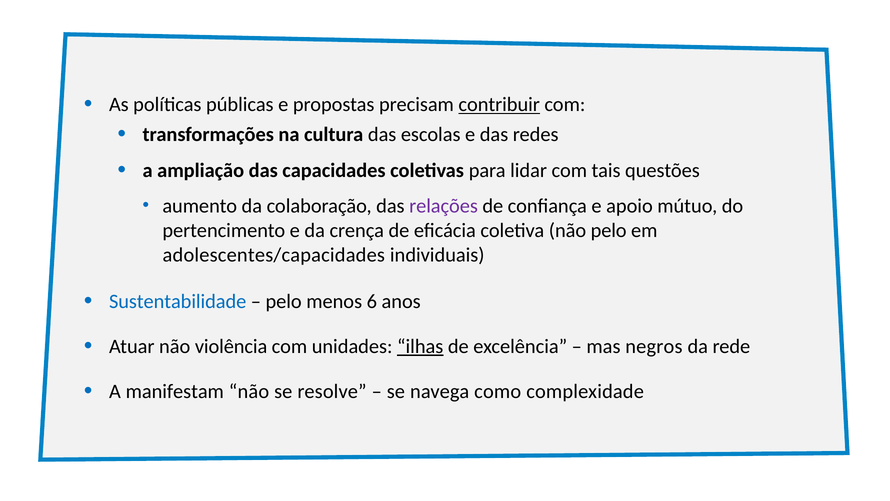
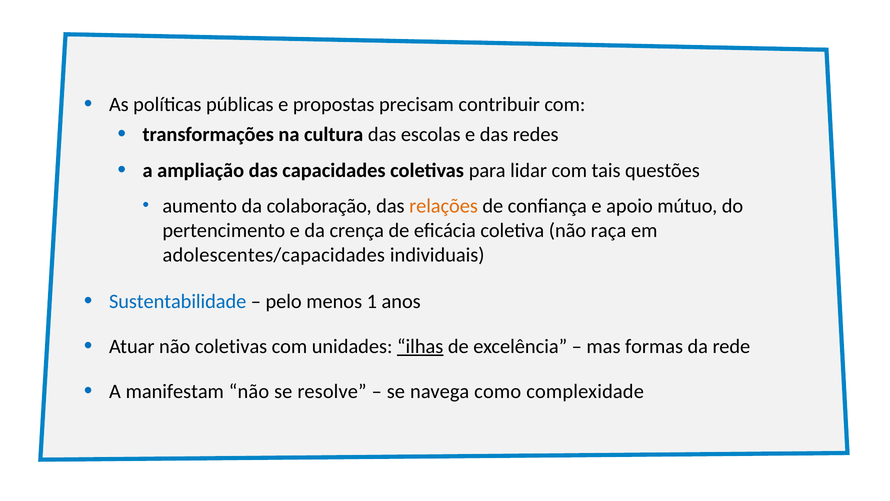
contribuir underline: present -> none (499, 105)
relações colour: purple -> orange (443, 206)
não pelo: pelo -> raça (609, 230)
6: 6 -> 1 (372, 301)
não violência: violência -> coletivas (231, 346)
negros: negros -> formas (654, 346)
